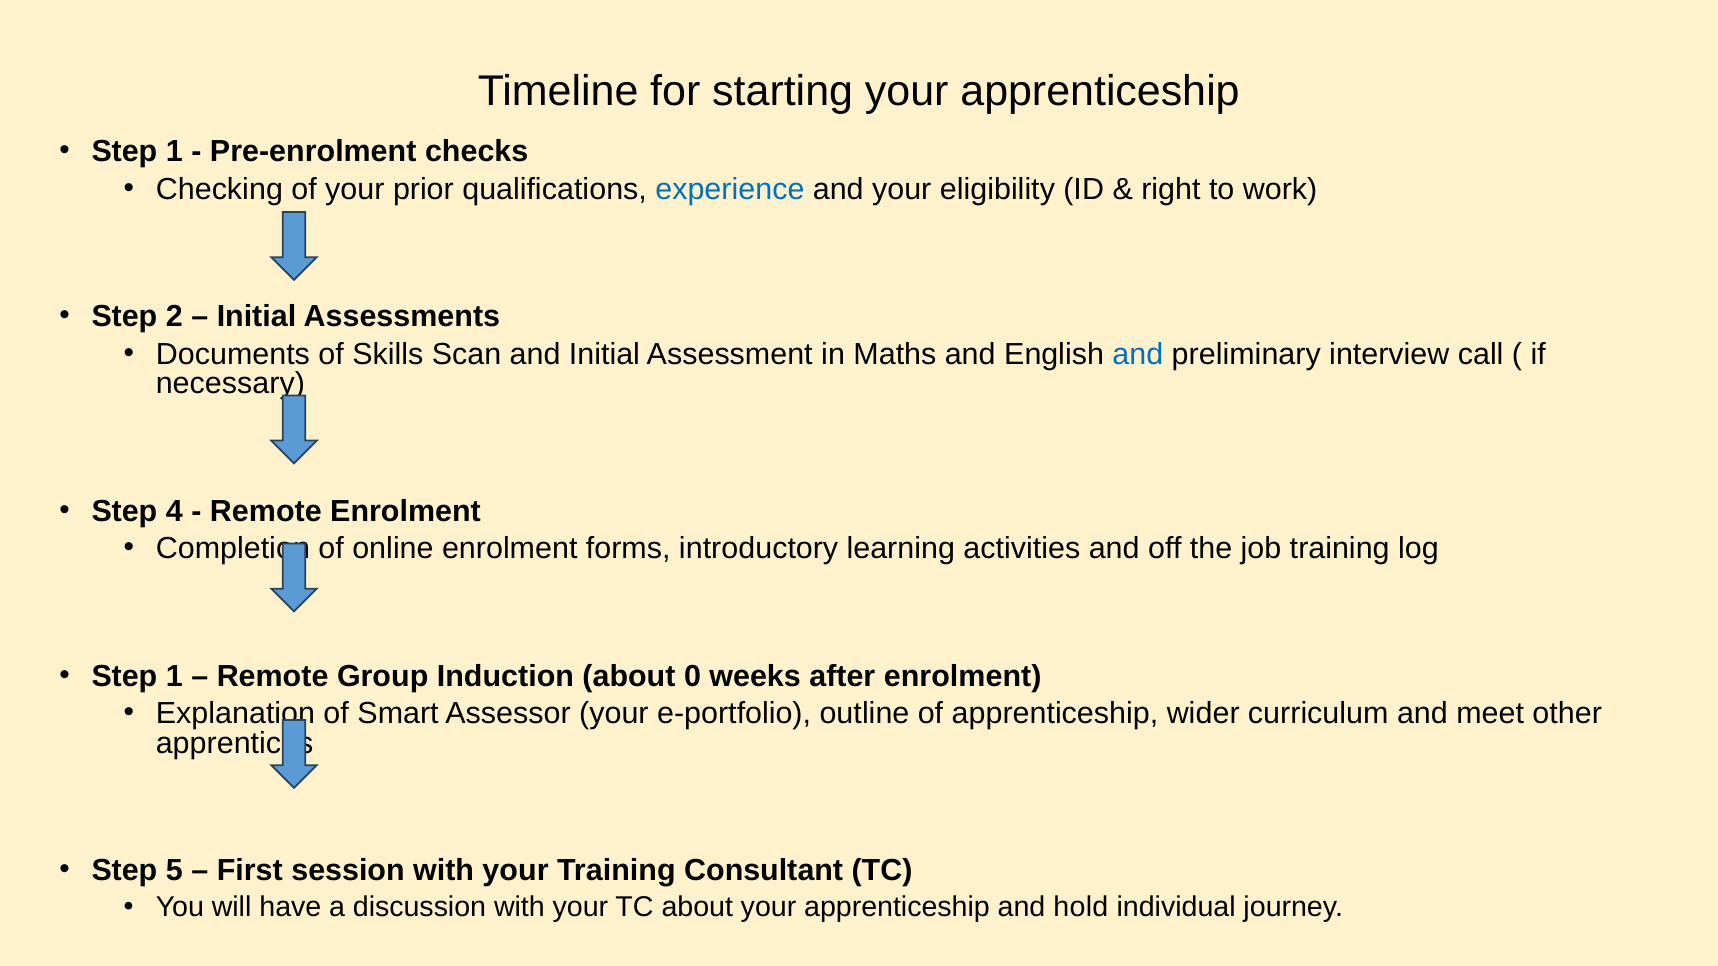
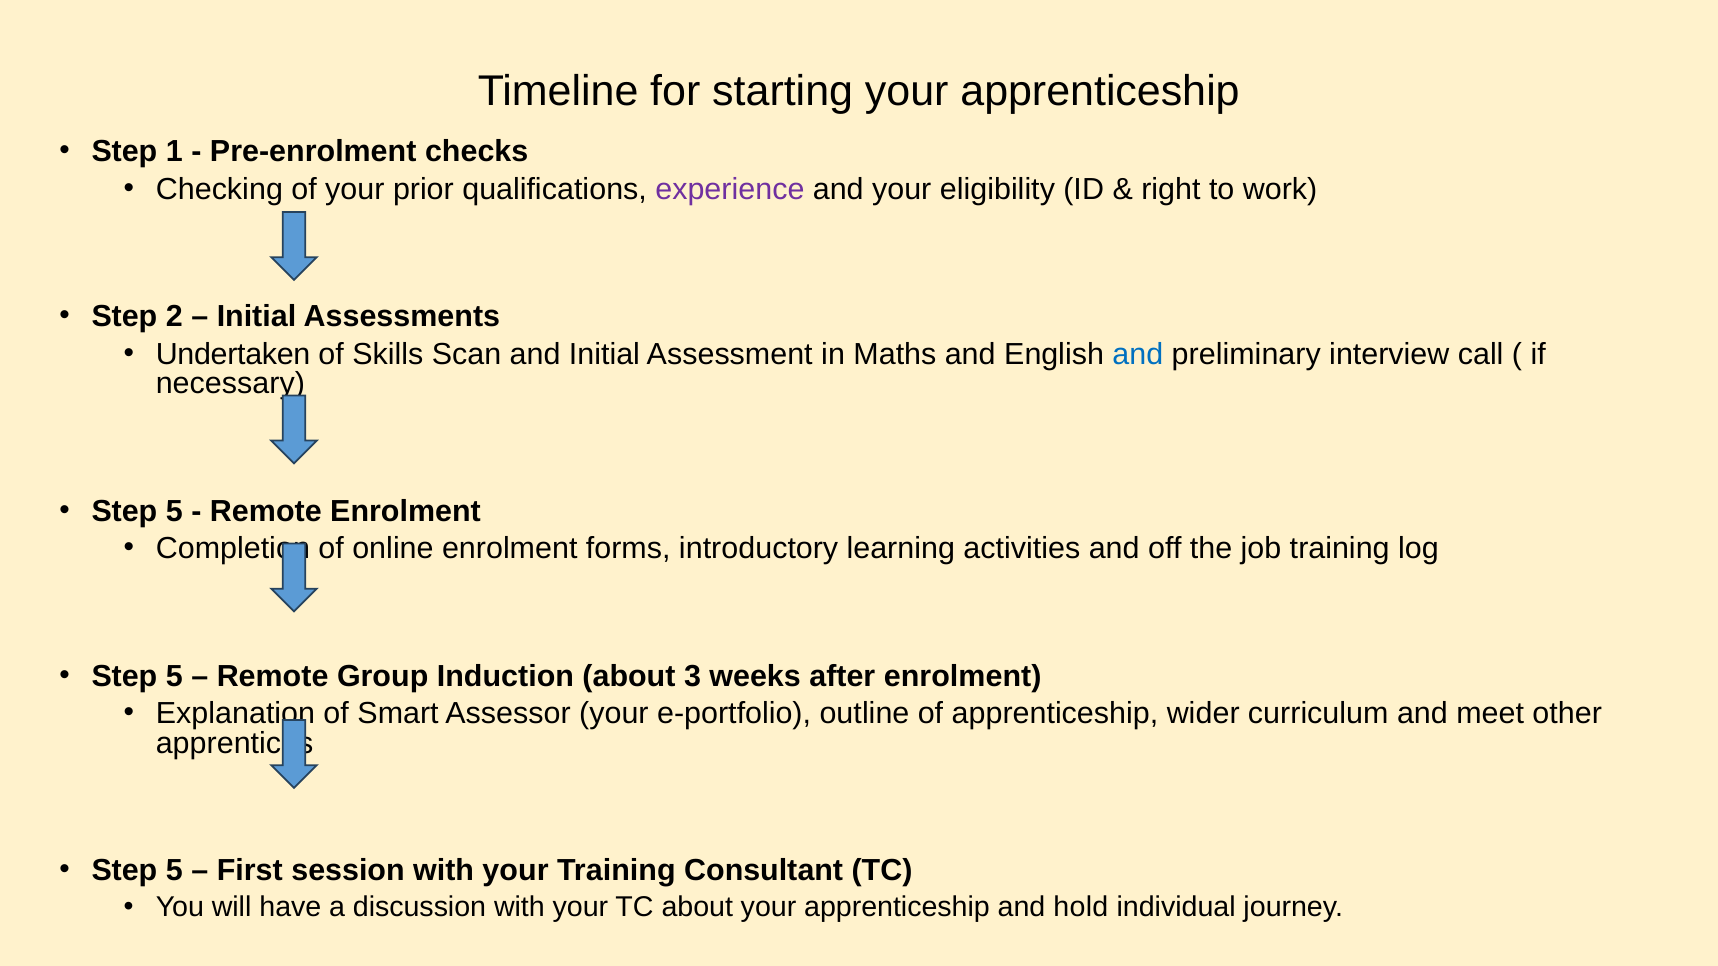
experience colour: blue -> purple (730, 189)
Documents: Documents -> Undertaken (233, 354)
4: 4 -> 5 (174, 511)
1: 1 -> 5 (174, 677)
0: 0 -> 3 (693, 677)
